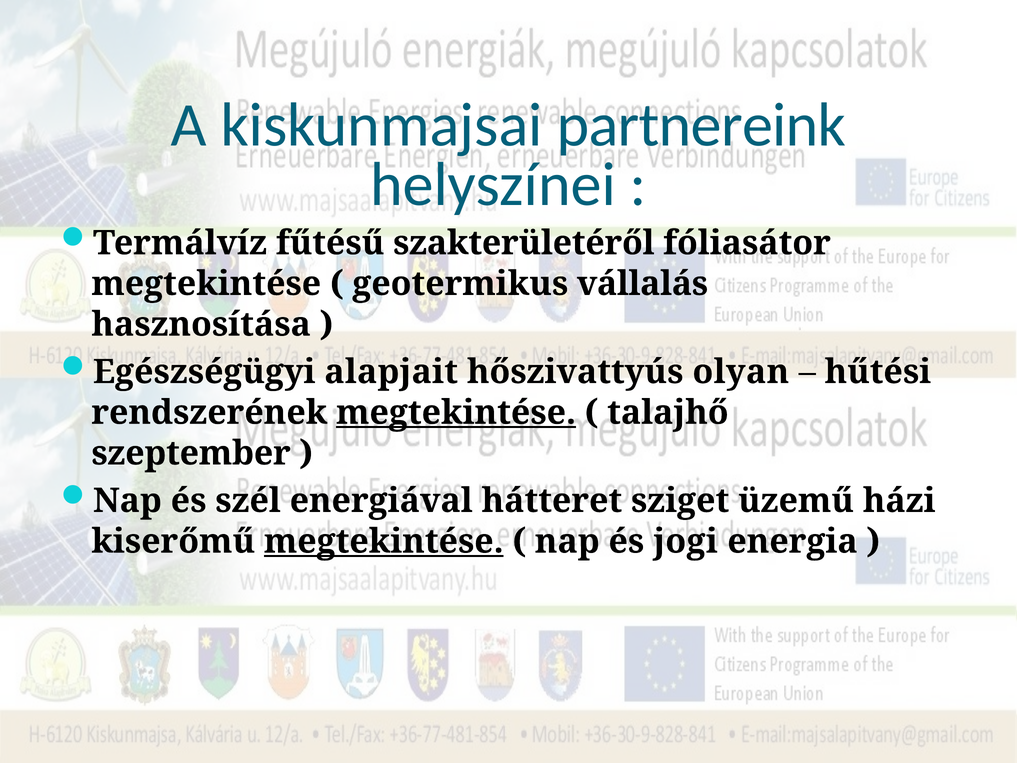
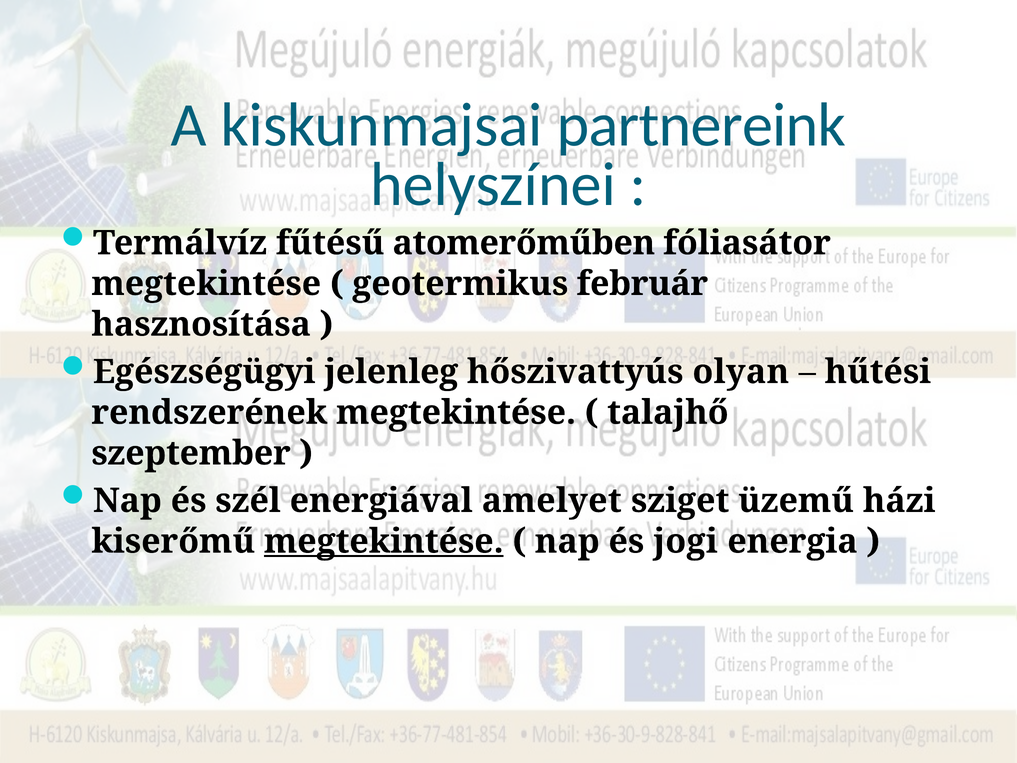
szakterületéről: szakterületéről -> atomerőműben (524, 243)
vállalás: vállalás -> február (642, 284)
alapjait: alapjait -> jelenleg (391, 372)
megtekintése underline: present -> none (456, 412)
hátteret: hátteret -> amelyet (552, 501)
